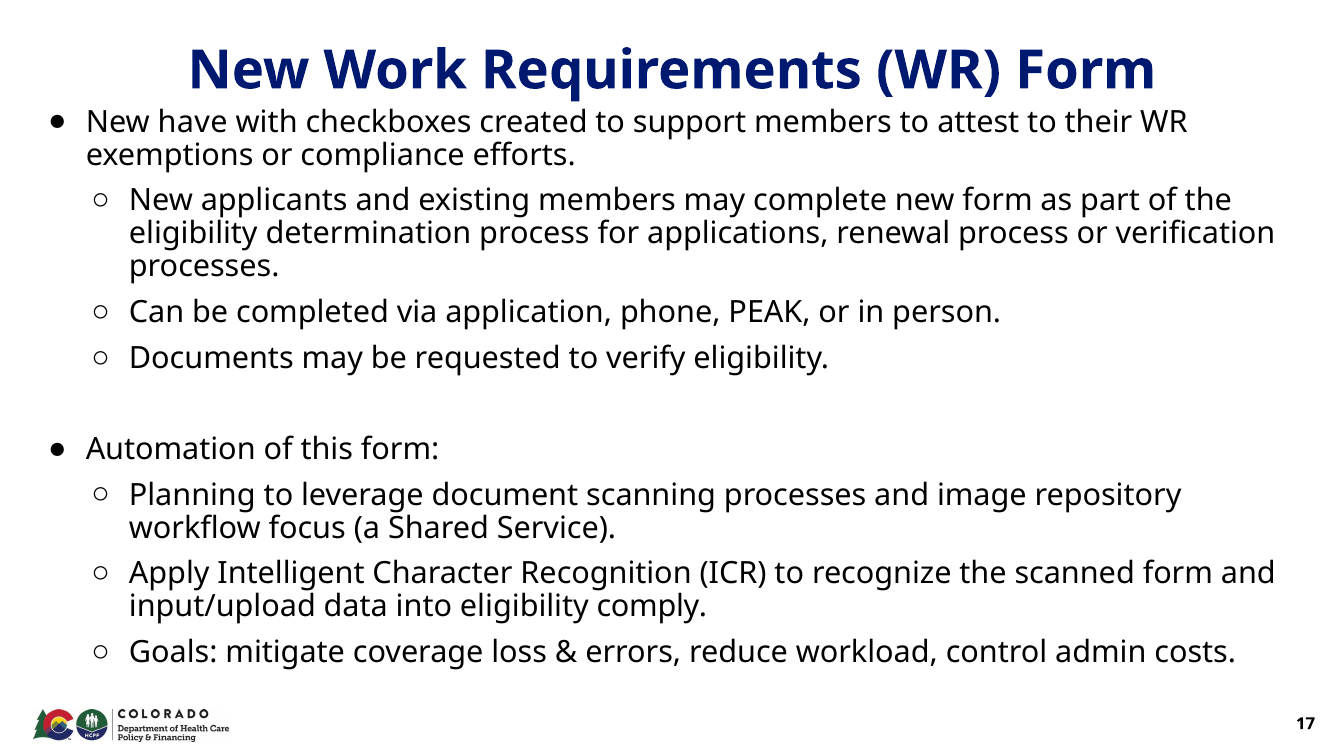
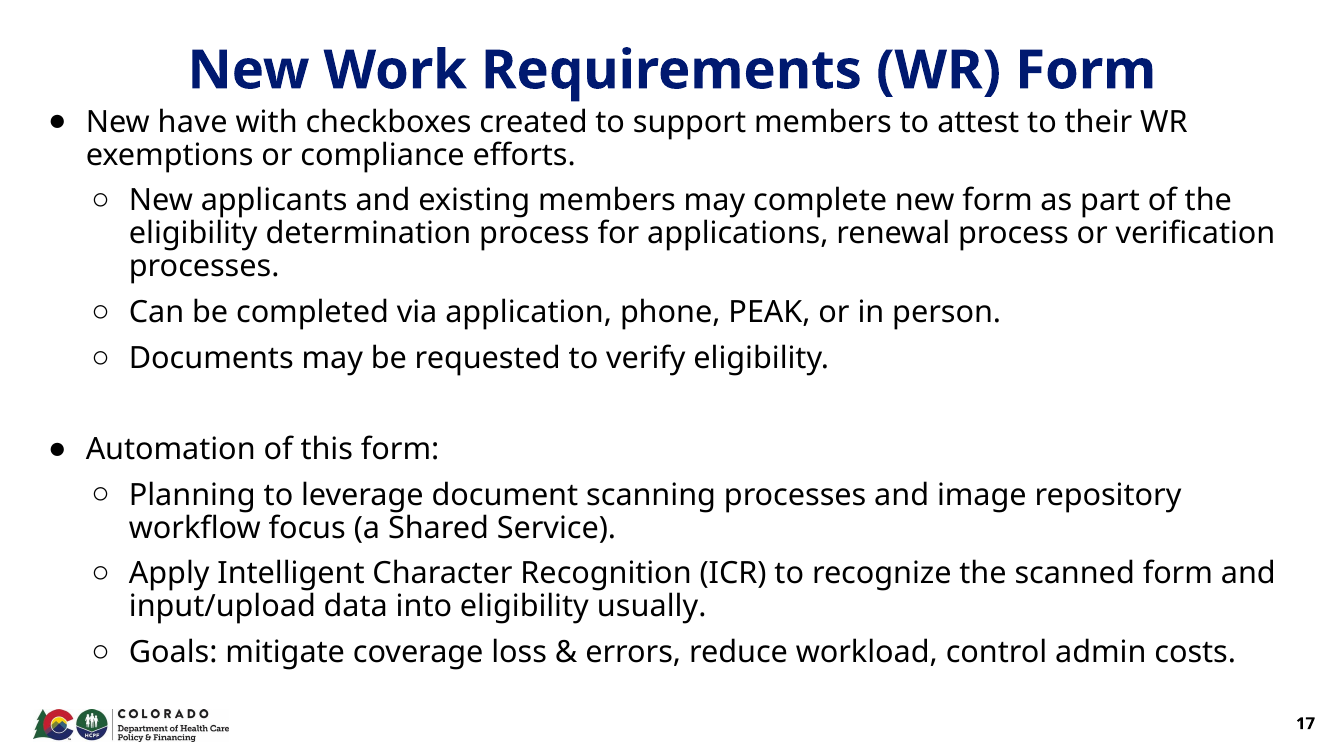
comply: comply -> usually (652, 607)
